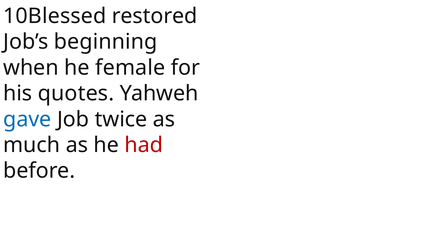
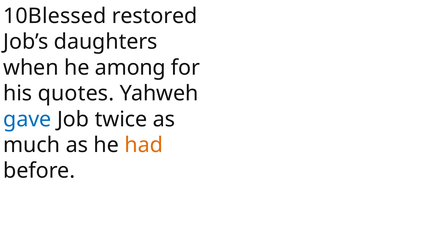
beginning: beginning -> daughters (106, 42)
female: female -> among (130, 68)
had colour: red -> orange (144, 145)
